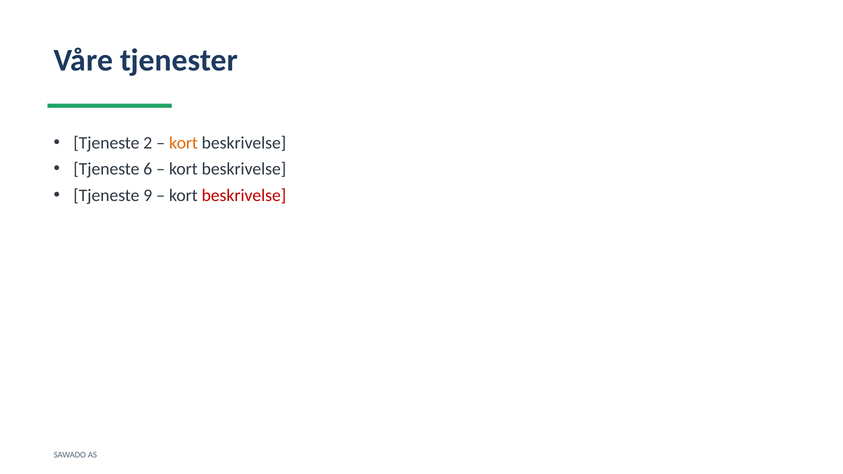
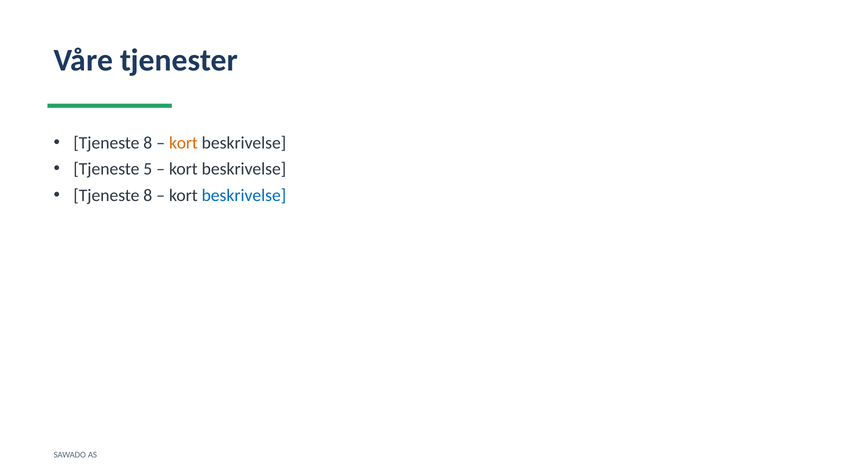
2: 2 -> 8 (148, 143)
6: 6 -> 5 (148, 169)
9: 9 -> 8 (148, 195)
beskrivelse colour: red -> blue (244, 195)
